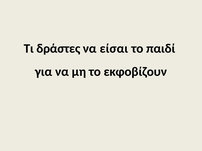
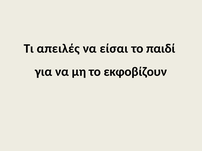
δράστες: δράστες -> απειλές (58, 49)
